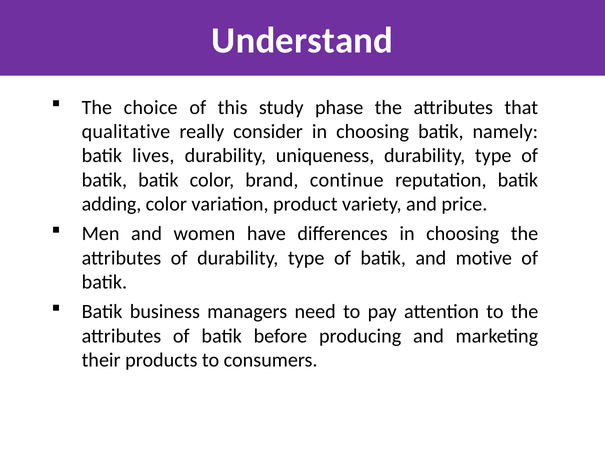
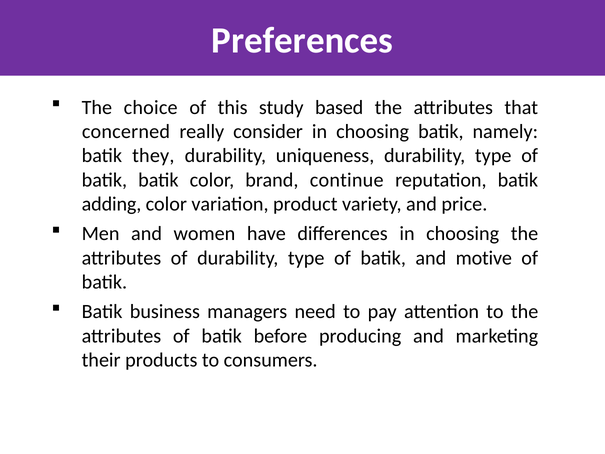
Understand: Understand -> Preferences (302, 40)
phase: phase -> based (339, 107)
qualitative: qualitative -> concerned (126, 131)
lives: lives -> they (153, 156)
